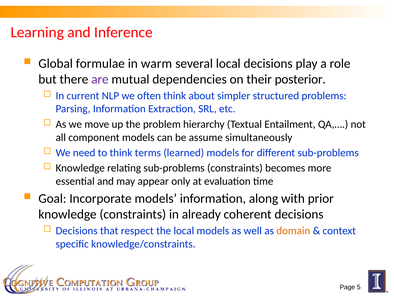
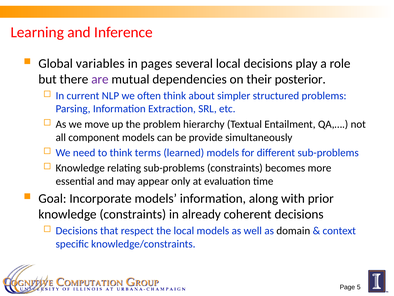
formulae: formulae -> variables (100, 63)
warm: warm -> pages (156, 63)
assume: assume -> provide (206, 137)
domain colour: orange -> black (293, 230)
